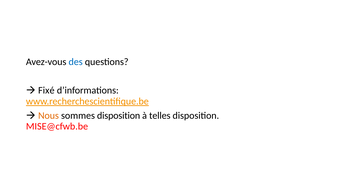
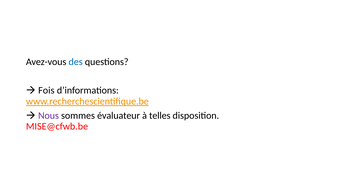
Fixé: Fixé -> Fois (46, 90)
Nous colour: orange -> purple (49, 116)
sommes disposition: disposition -> évaluateur (119, 116)
